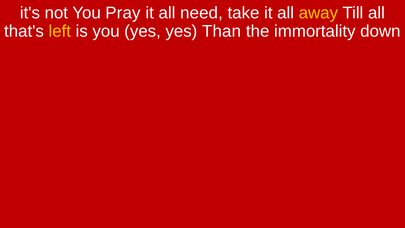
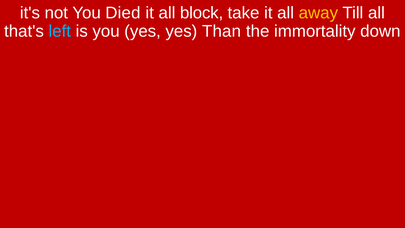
Pray: Pray -> Died (123, 13)
need: need -> block (202, 13)
left colour: yellow -> light blue (60, 31)
